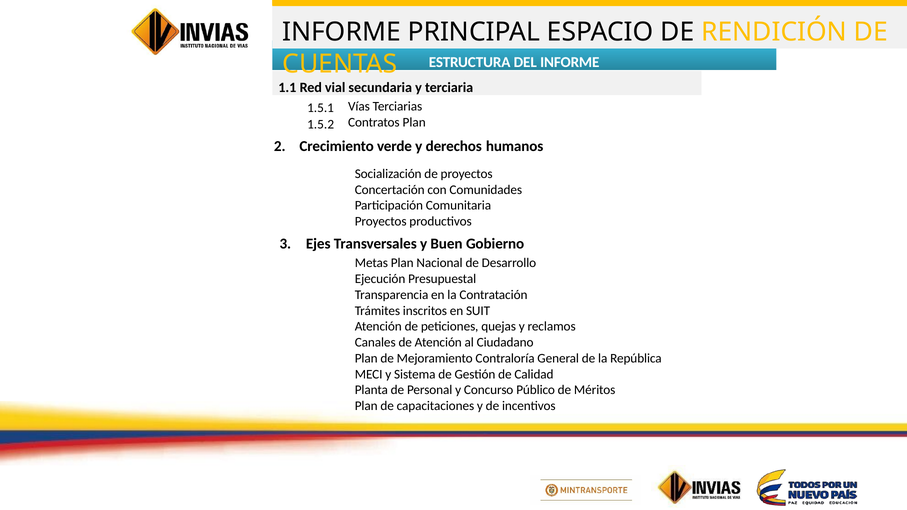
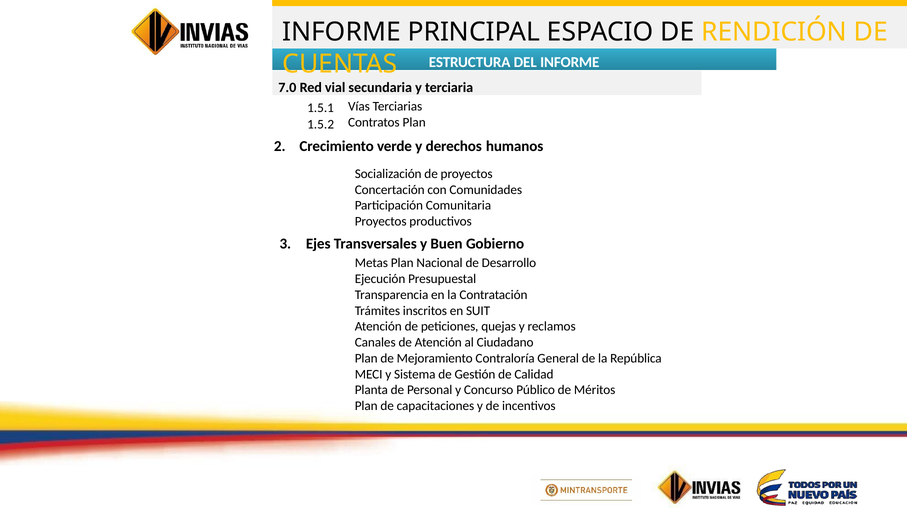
1.1: 1.1 -> 7.0 (287, 88)
